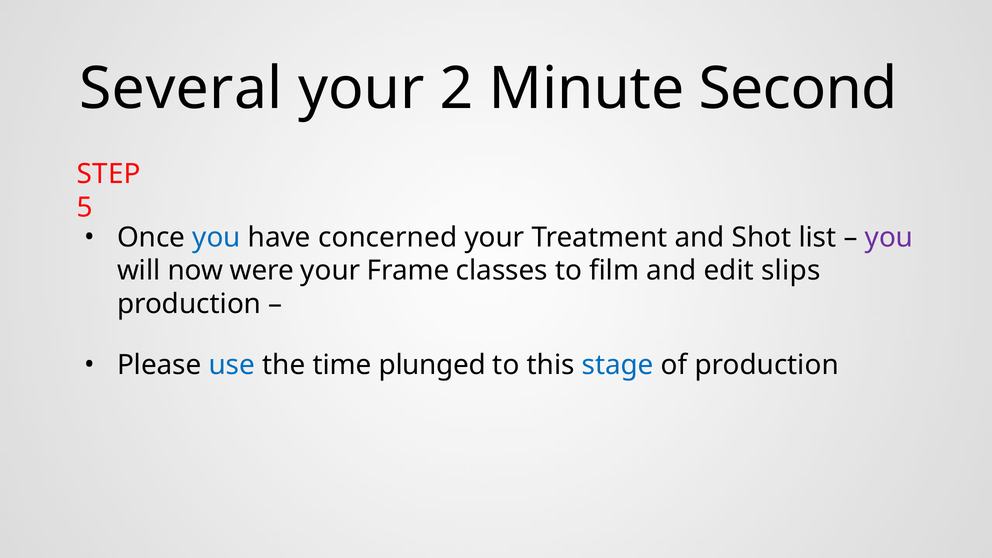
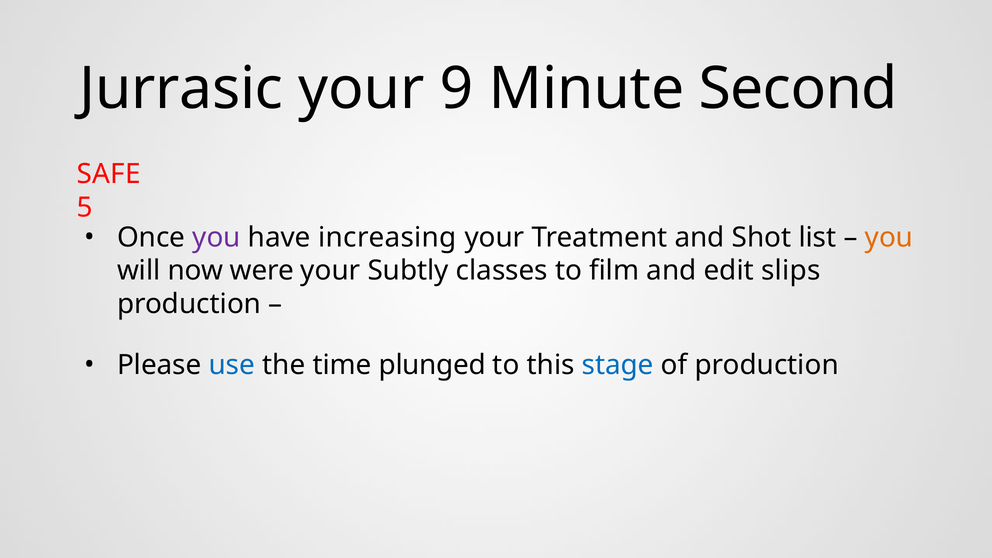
Several: Several -> Jurrasic (181, 89)
2: 2 -> 9 (457, 89)
STEP: STEP -> SAFE (109, 174)
you colour: blue -> purple (217, 237)
concerned: concerned -> increasing (388, 237)
you colour: purple -> orange (889, 237)
Frame: Frame -> Subtly (408, 271)
